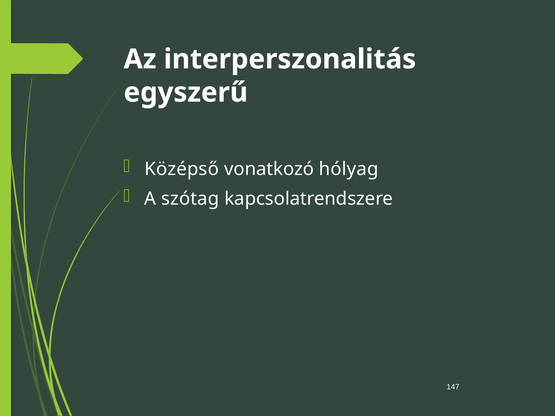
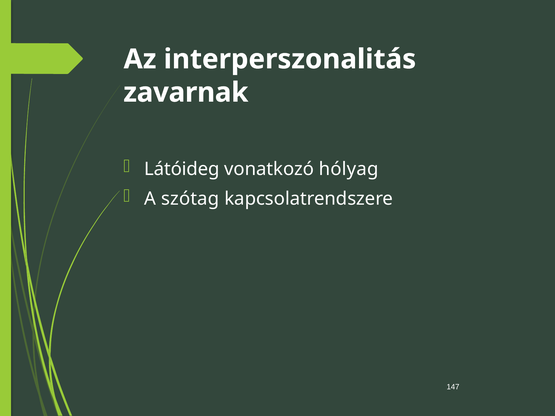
egyszerű: egyszerű -> zavarnak (186, 93)
Középső: Középső -> Látóideg (182, 169)
